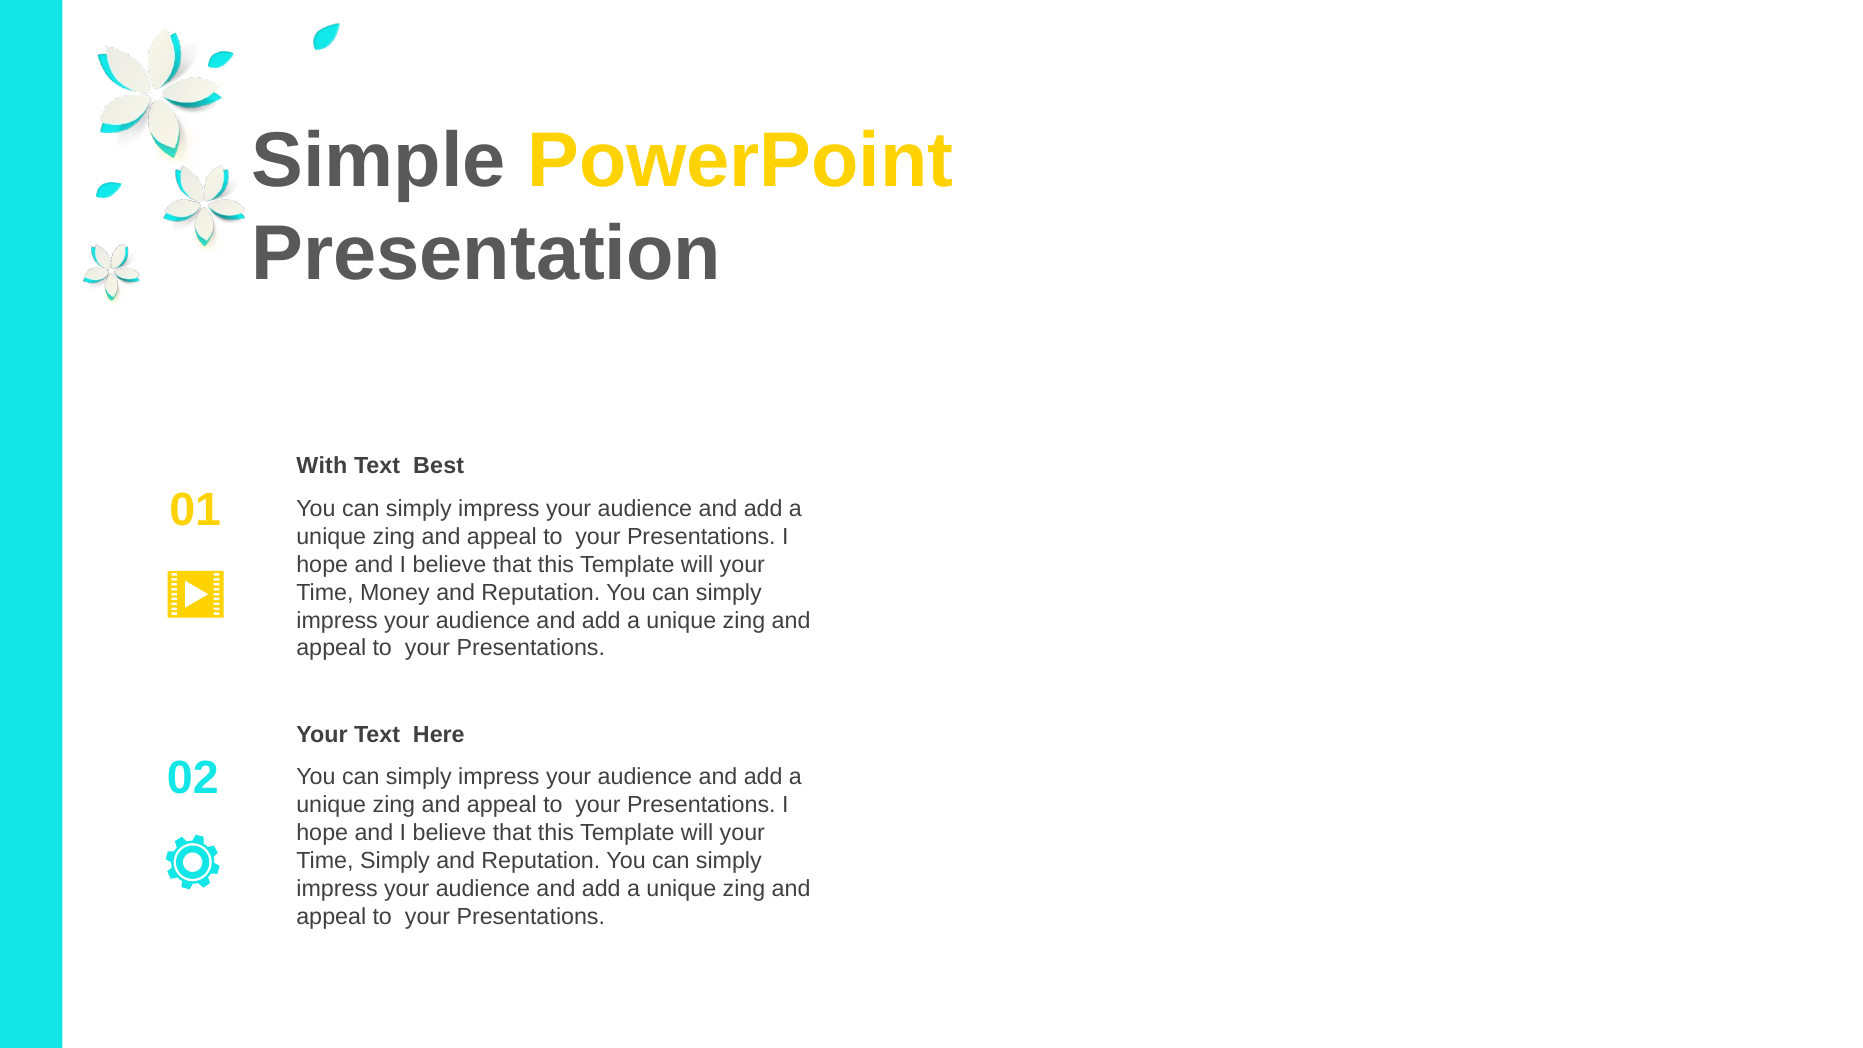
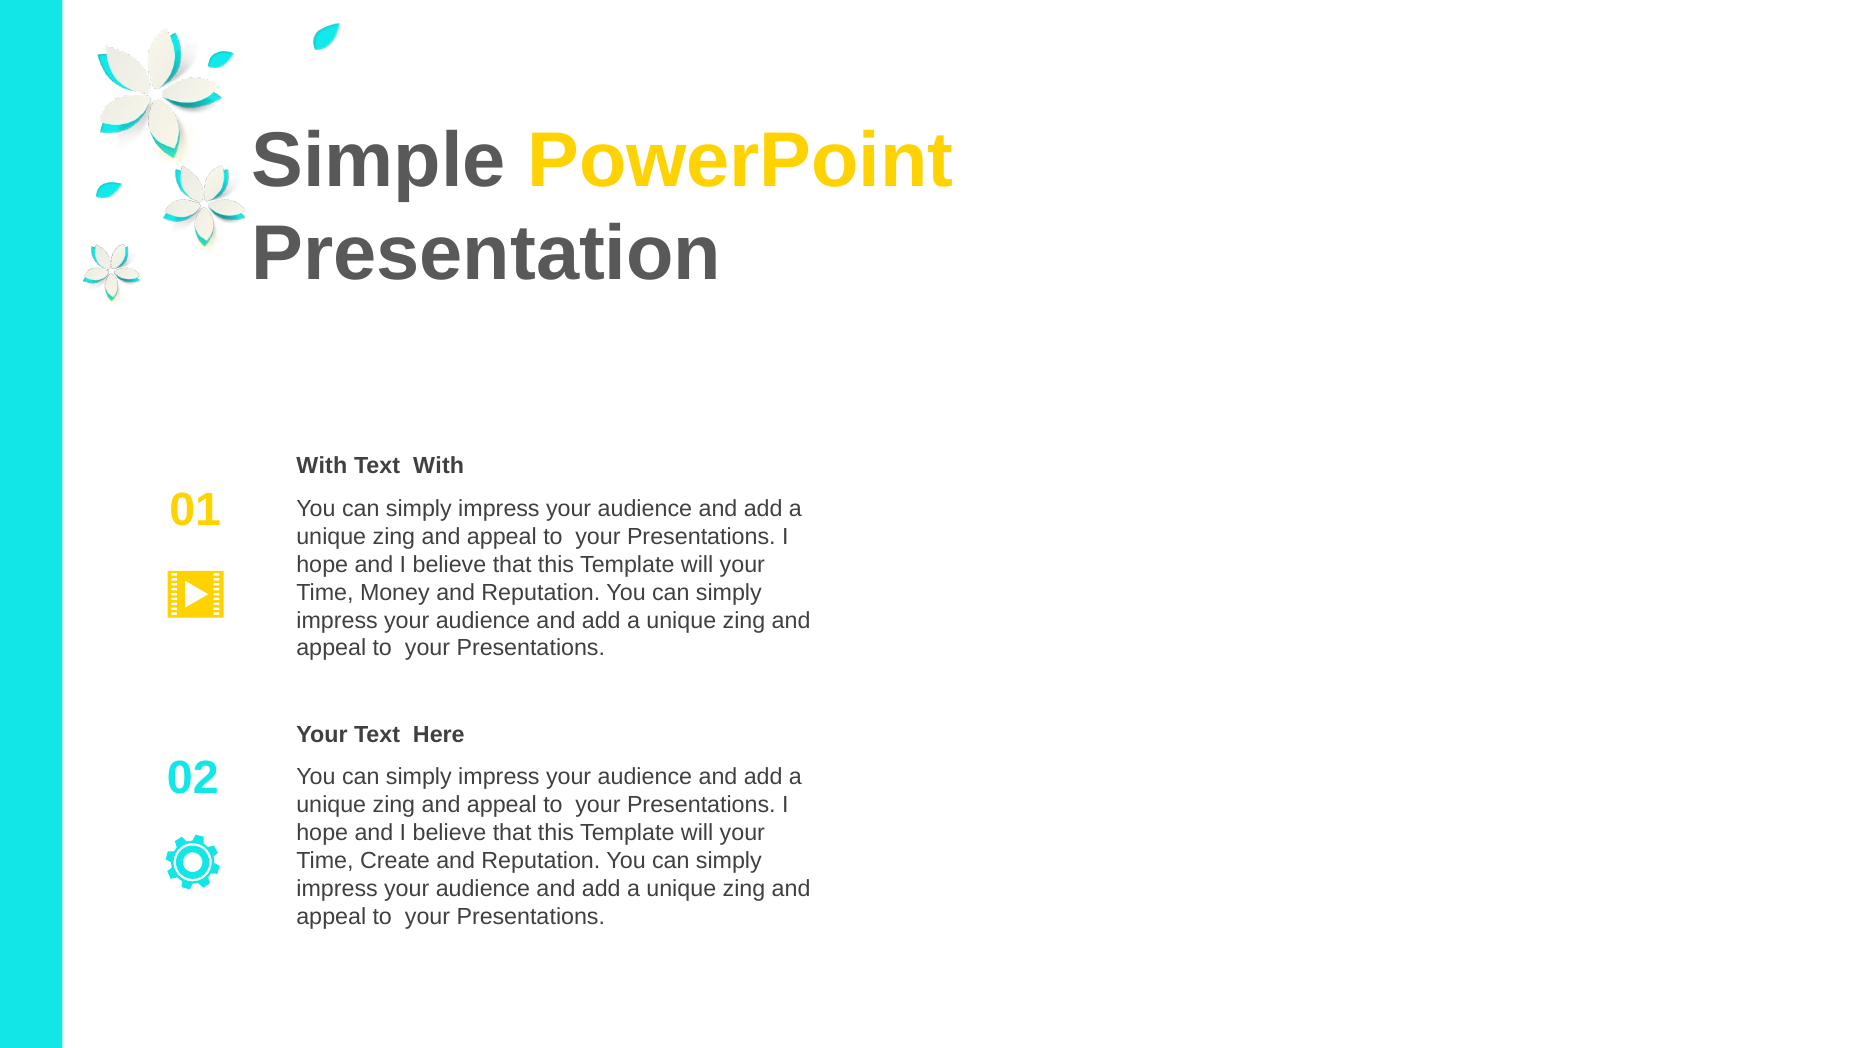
Text Best: Best -> With (439, 466)
Time Simply: Simply -> Create (395, 860)
